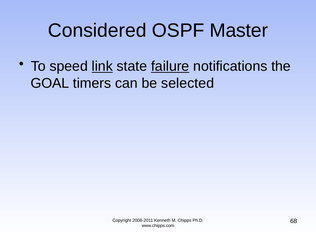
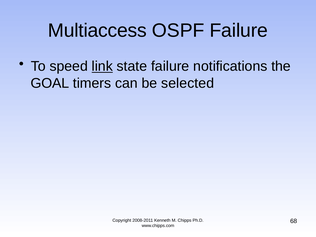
Considered: Considered -> Multiaccess (97, 31)
OSPF Master: Master -> Failure (239, 31)
failure underline: present -> none (170, 66)
